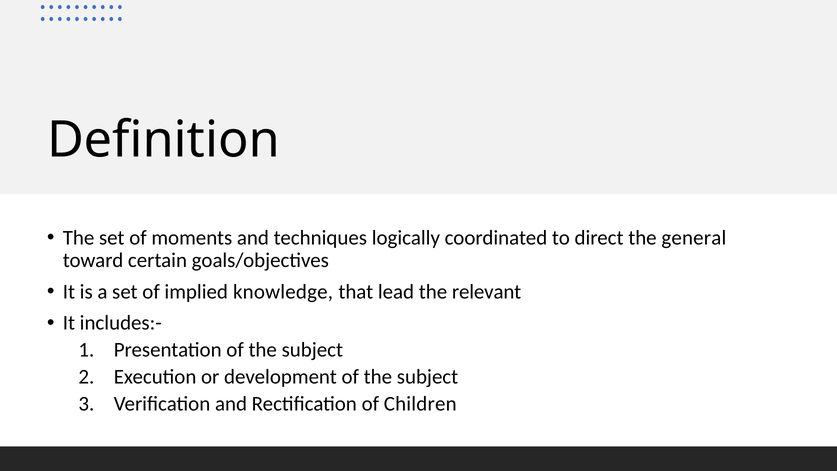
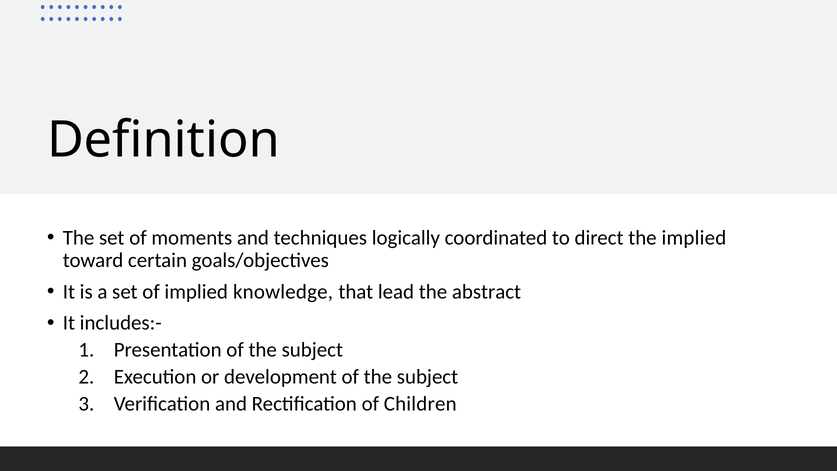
the general: general -> implied (694, 238)
relevant: relevant -> abstract (487, 292)
